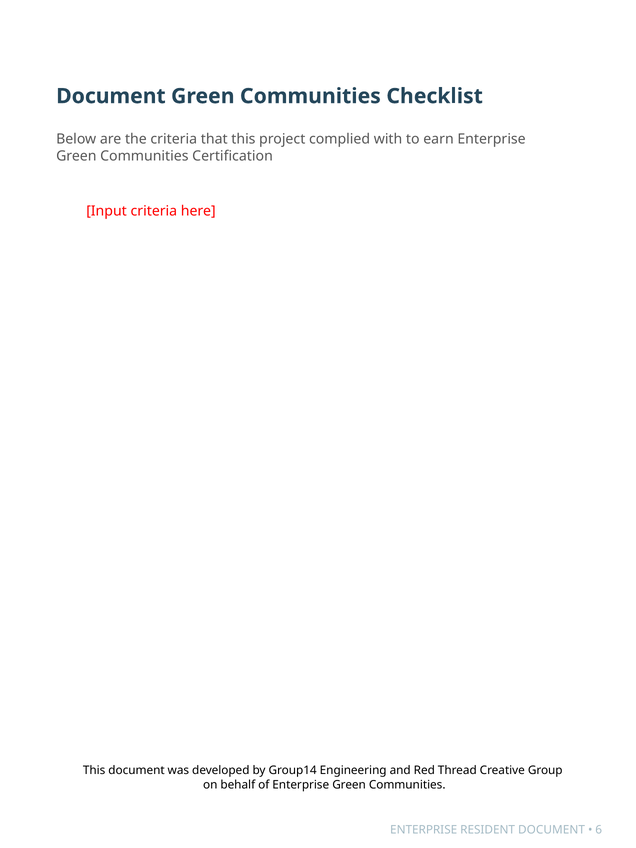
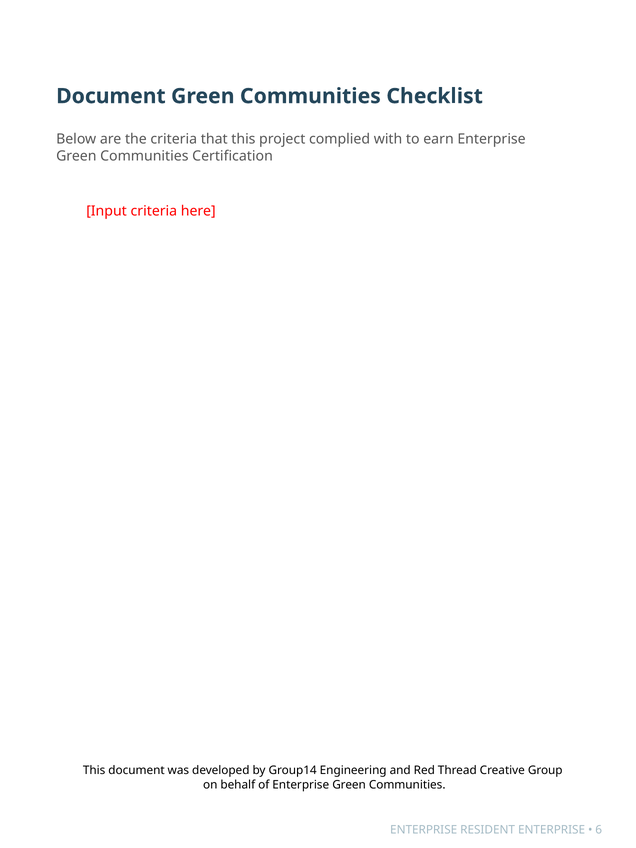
RESIDENT DOCUMENT: DOCUMENT -> ENTERPRISE (552, 830)
